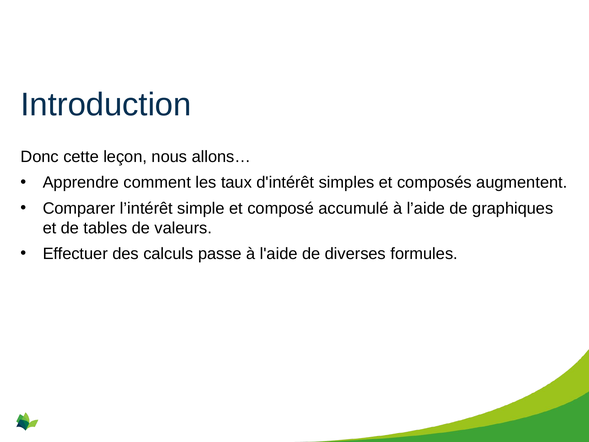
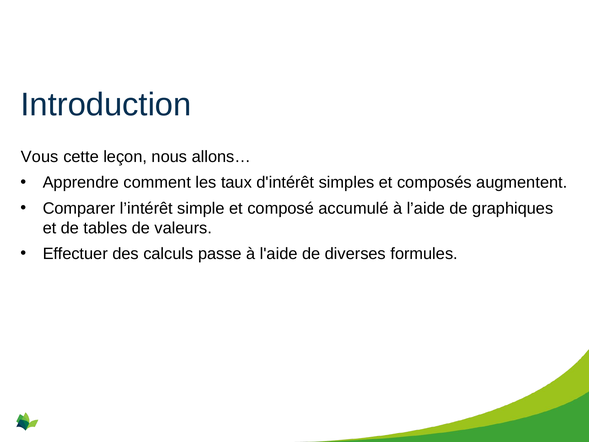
Donc: Donc -> Vous (40, 157)
